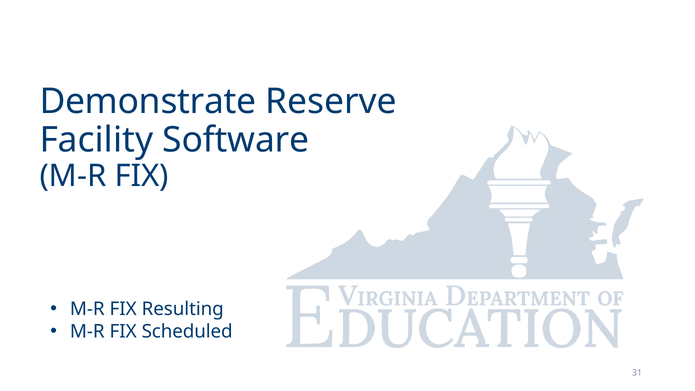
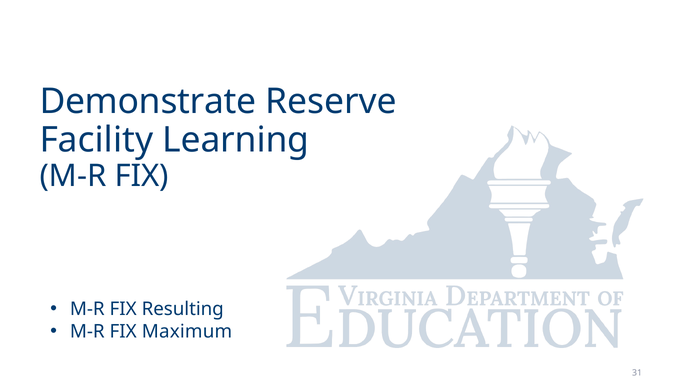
Software: Software -> Learning (236, 140)
Scheduled: Scheduled -> Maximum (187, 331)
